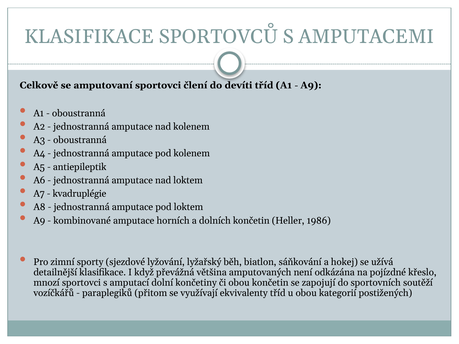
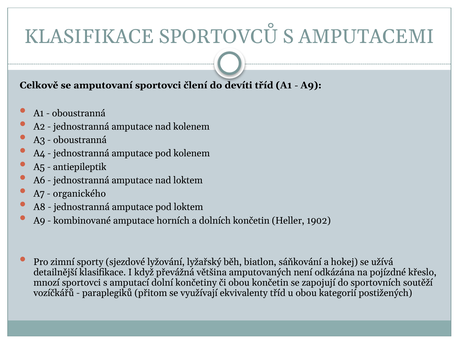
kvadruplégie: kvadruplégie -> organického (79, 194)
1986: 1986 -> 1902 (319, 221)
